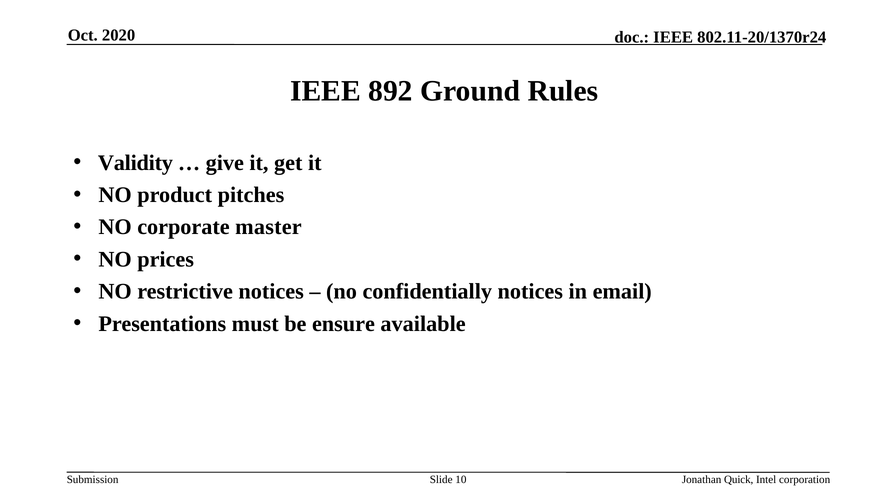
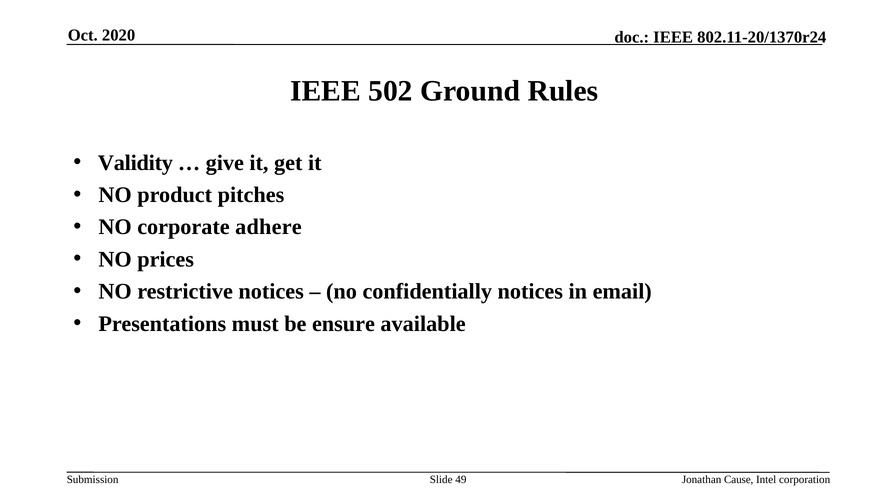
892: 892 -> 502 (390, 91)
master: master -> adhere (268, 227)
10: 10 -> 49 (461, 480)
Quick: Quick -> Cause (739, 480)
